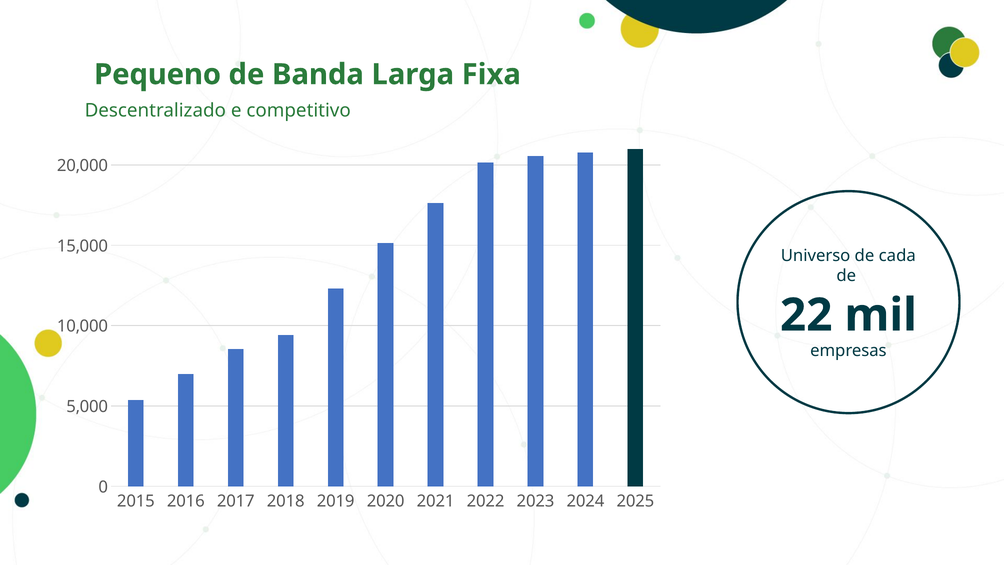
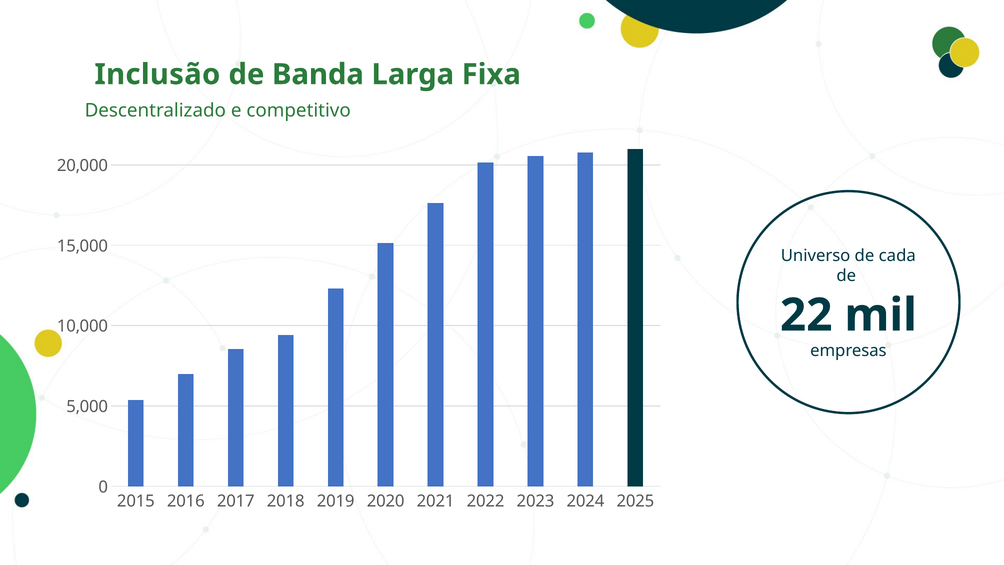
Pequeno: Pequeno -> Inclusão (157, 74)
